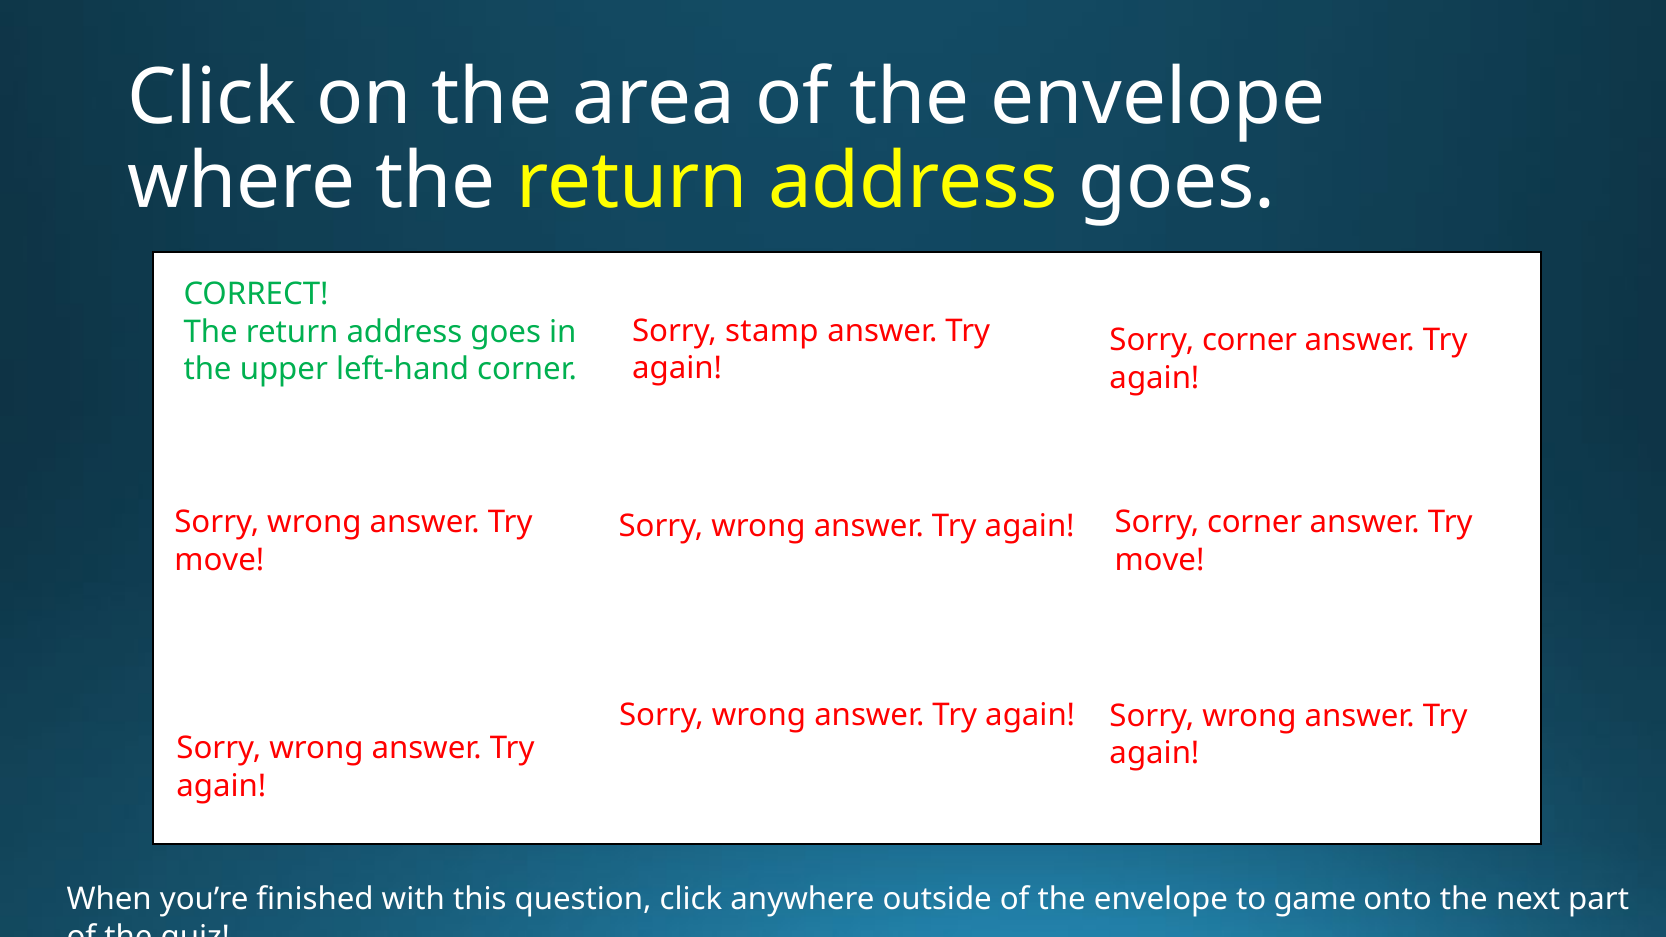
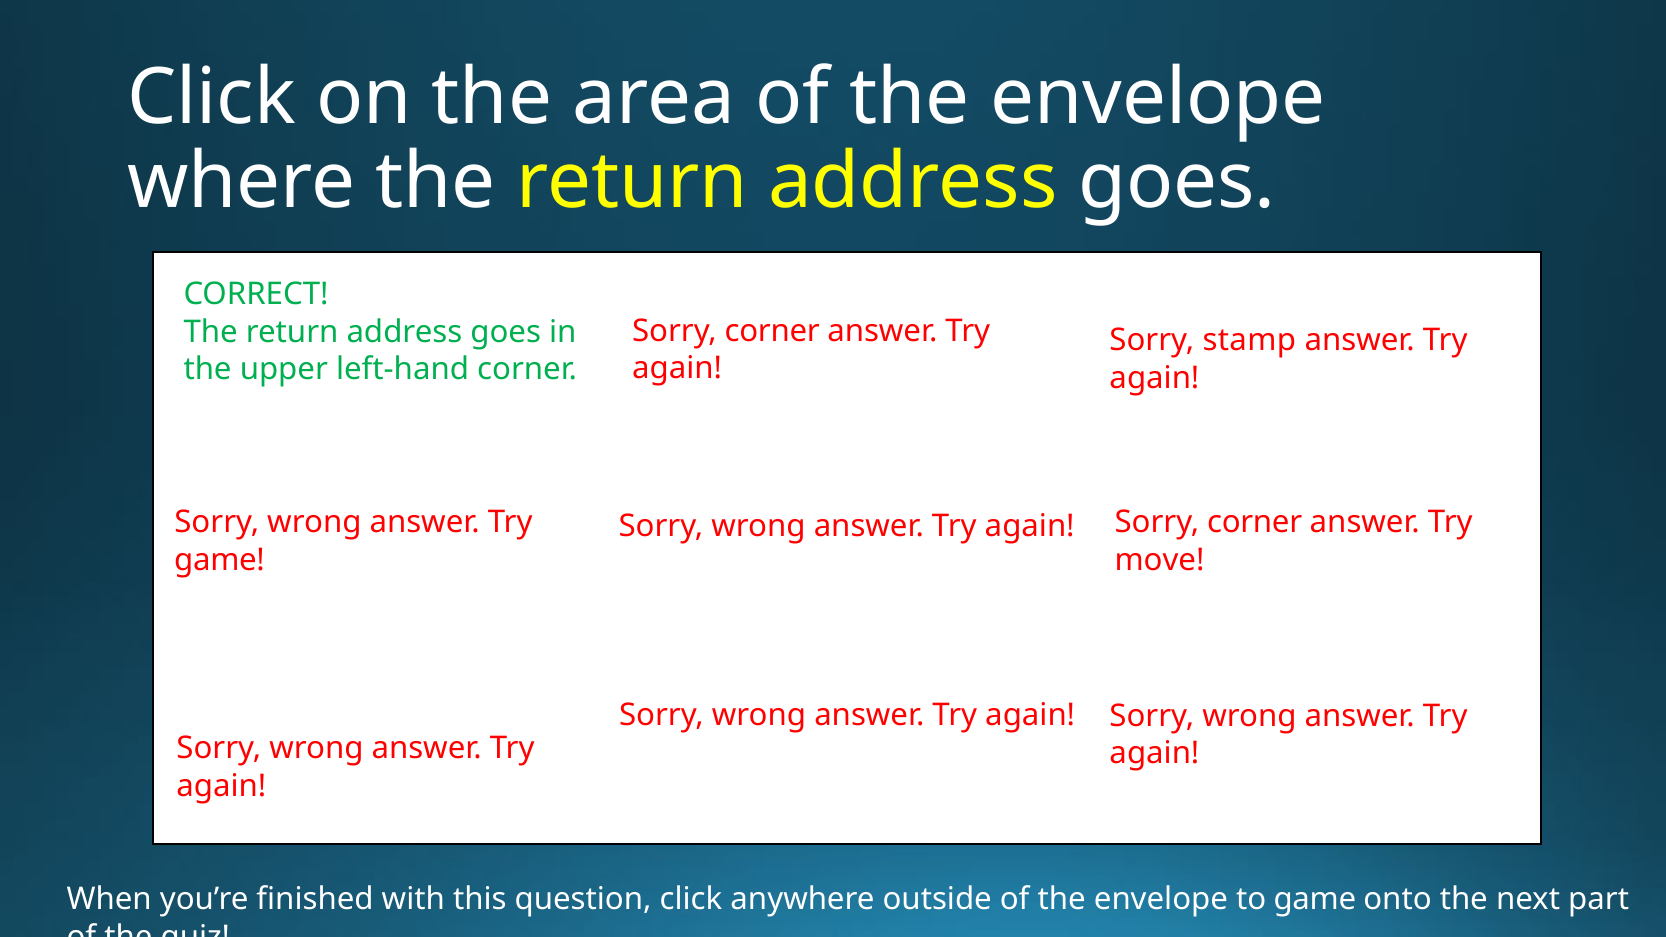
stamp: stamp -> corner (772, 331)
corner: corner -> stamp (1249, 341)
move: move -> game (220, 560)
